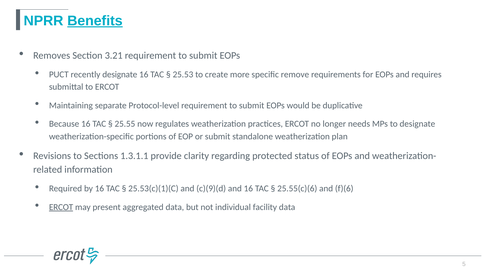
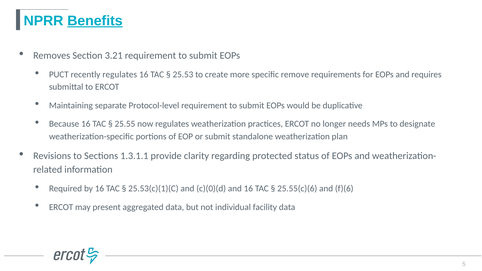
recently designate: designate -> regulates (120, 75)
c)(9)(d: c)(9)(d -> c)(0)(d (211, 189)
ERCOT underline: present -> none (61, 207)
